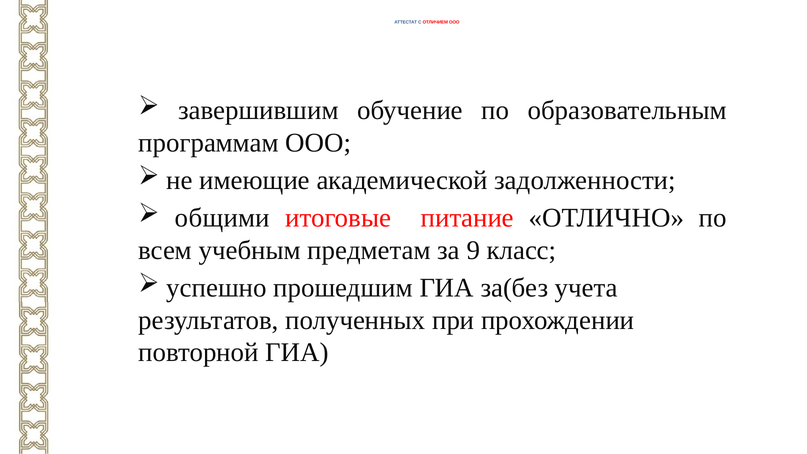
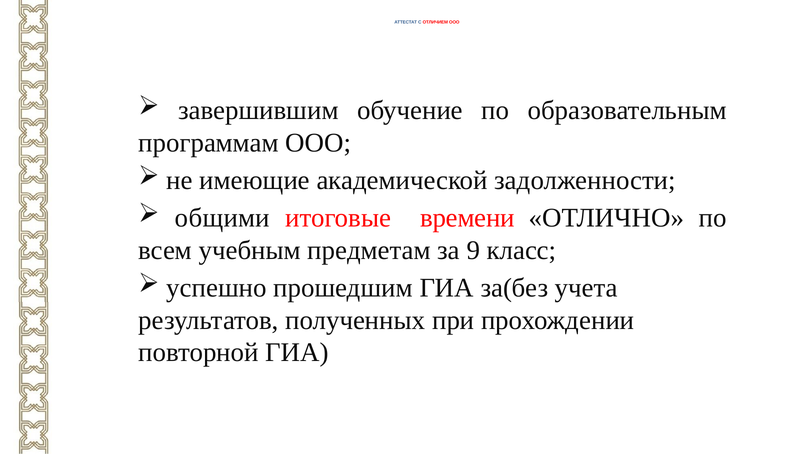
питание: питание -> времени (467, 218)
